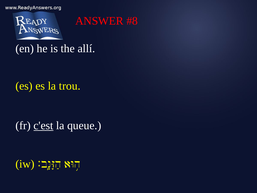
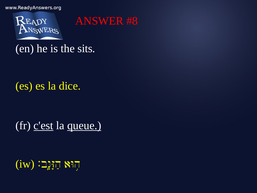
allí: allí -> sits (86, 49)
trou: trou -> dice (70, 86)
queue underline: none -> present (84, 125)
